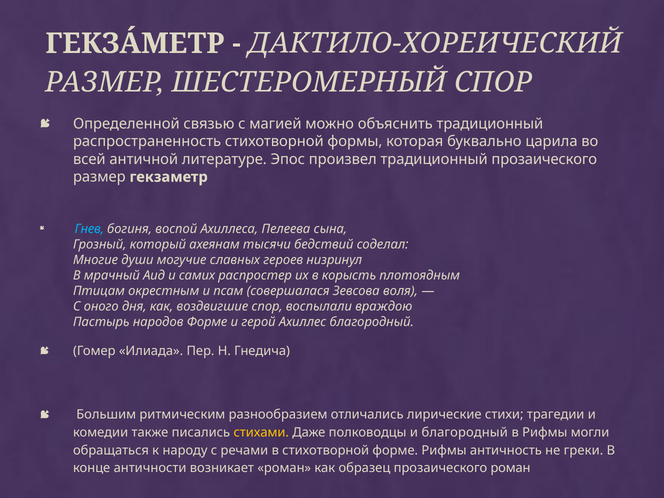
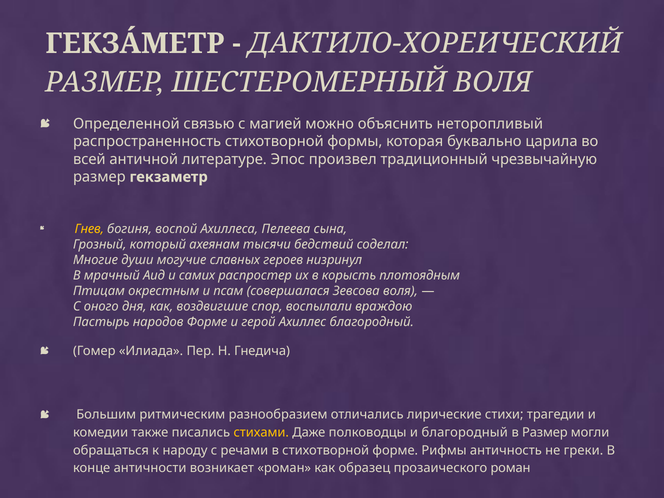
ШЕСТЕРОМЕРНЫЙ СПОР: СПОР -> ВОЛЯ (493, 82)
объяснить традиционный: традиционный -> неторопливый (490, 124)
традиционный прозаического: прозаического -> чрезвычайную (544, 159)
Гнев colour: light blue -> yellow (89, 229)
в Рифмы: Рифмы -> Размер (545, 433)
